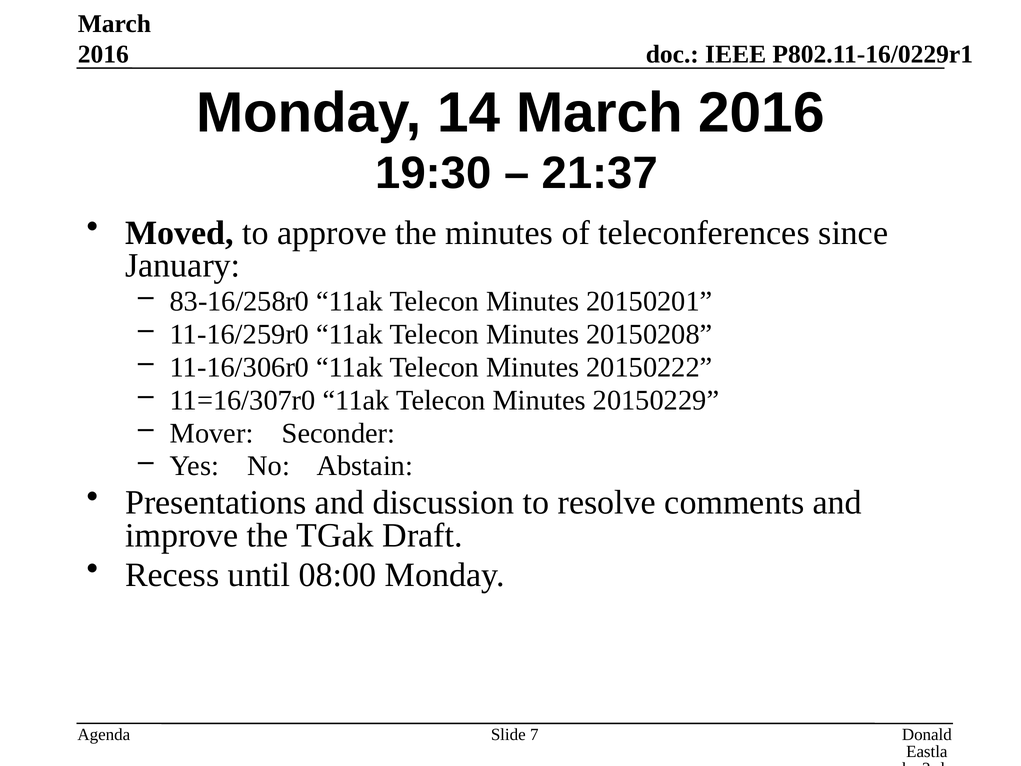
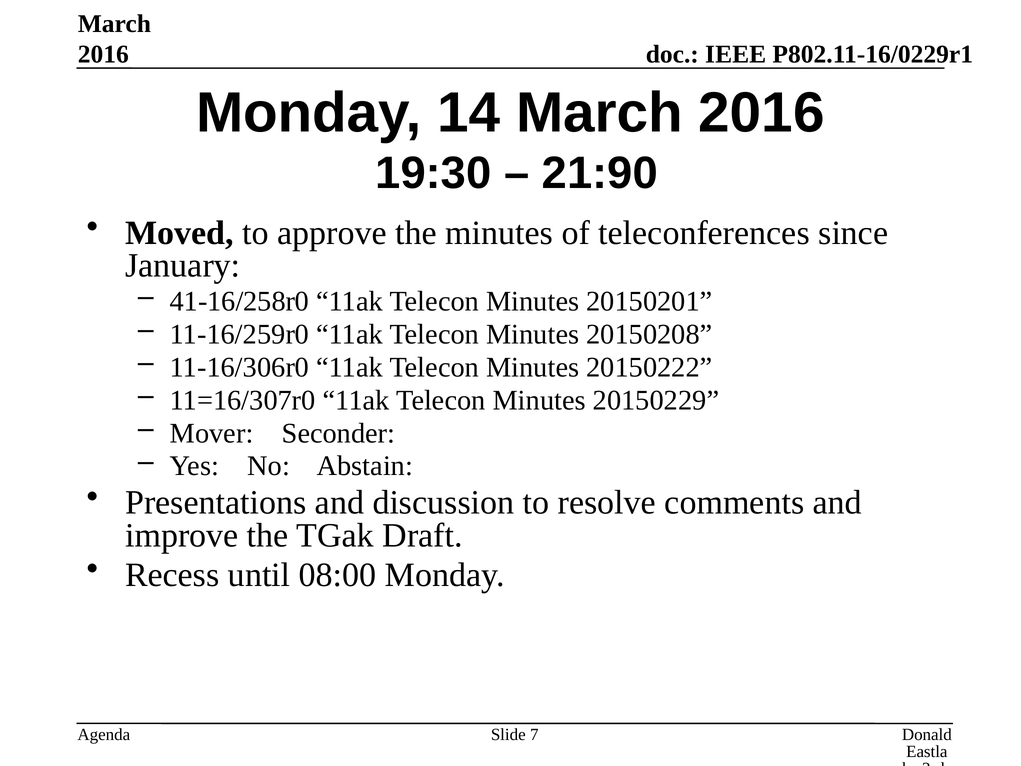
21:37: 21:37 -> 21:90 (600, 173)
83-16/258r0: 83-16/258r0 -> 41-16/258r0 (239, 301)
